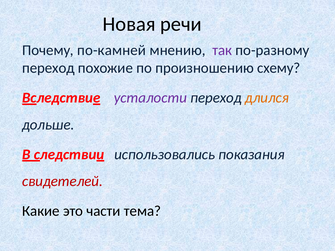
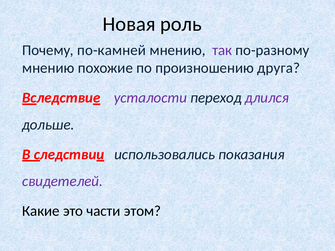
речи: речи -> роль (181, 24)
переход: переход -> мнению (48, 68)
схему: схему -> друга (279, 68)
длился colour: orange -> purple (267, 98)
свидетелей colour: red -> purple (63, 181)
тема: тема -> этом (142, 211)
